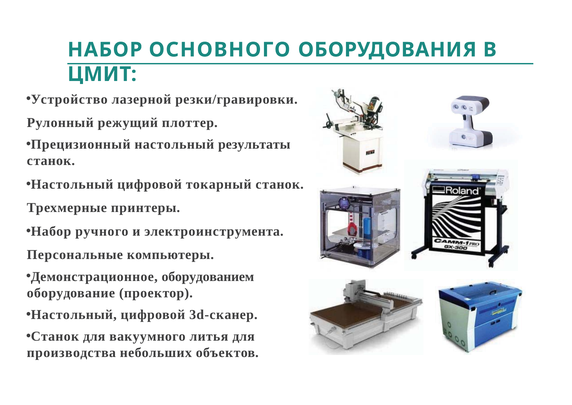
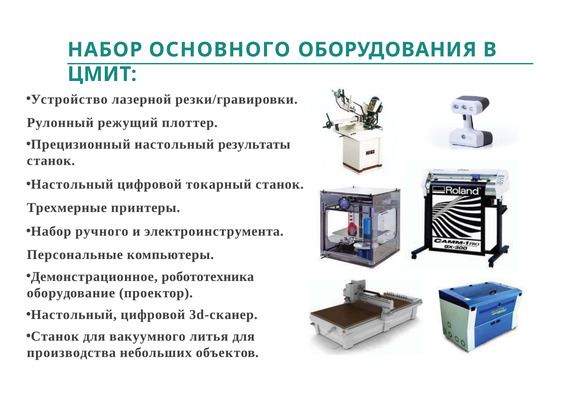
оборудованием: оборудованием -> робототехника (208, 276)
